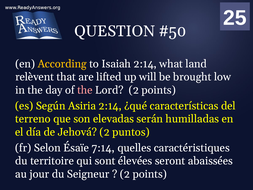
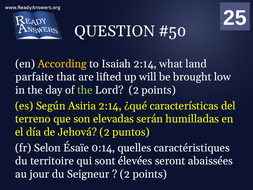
relèvent: relèvent -> parfaite (35, 77)
the colour: pink -> light green (85, 90)
7:14: 7:14 -> 0:14 (103, 148)
